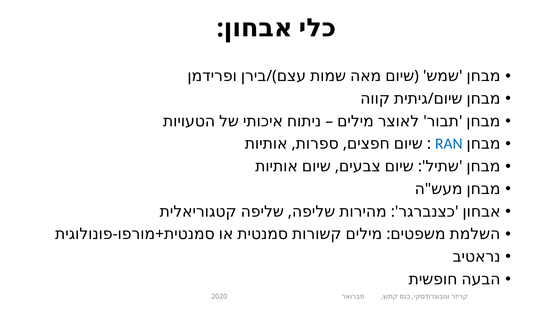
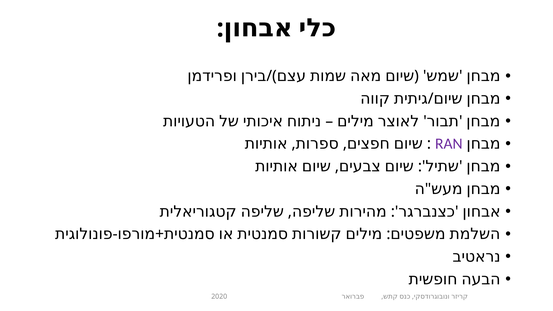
RAN colour: blue -> purple (449, 144)
